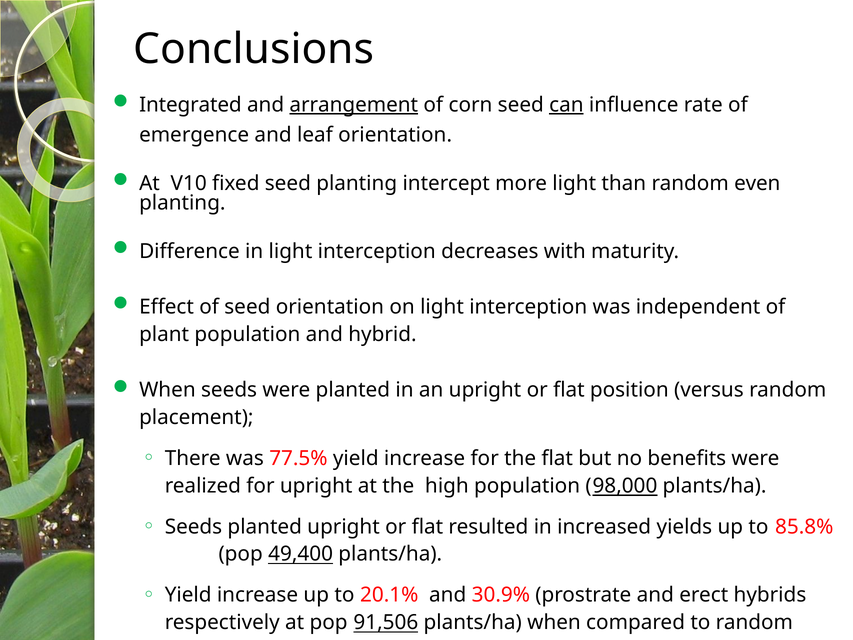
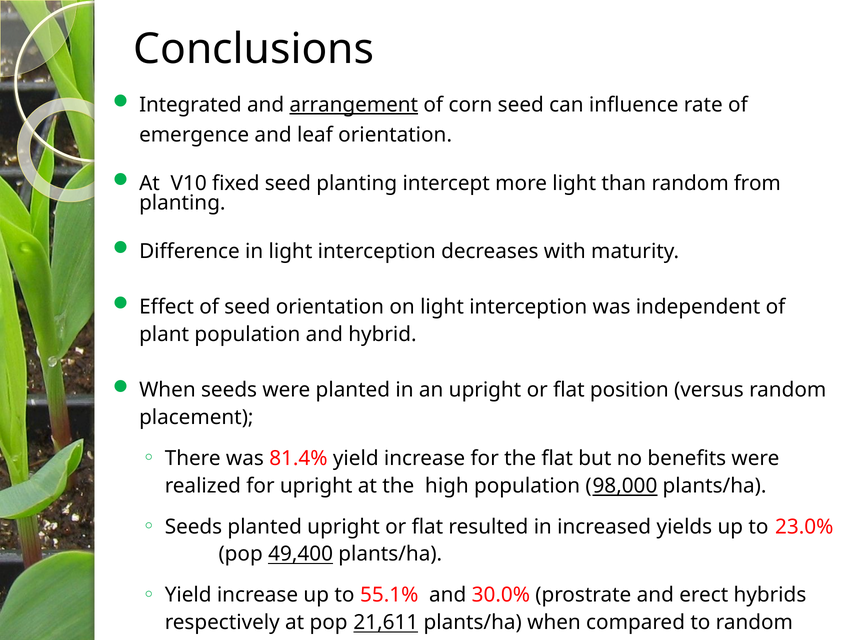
can underline: present -> none (566, 105)
even: even -> from (757, 183)
77.5%: 77.5% -> 81.4% (298, 458)
85.8%: 85.8% -> 23.0% (804, 527)
20.1%: 20.1% -> 55.1% (389, 595)
30.9%: 30.9% -> 30.0% (501, 595)
91,506: 91,506 -> 21,611 (386, 622)
